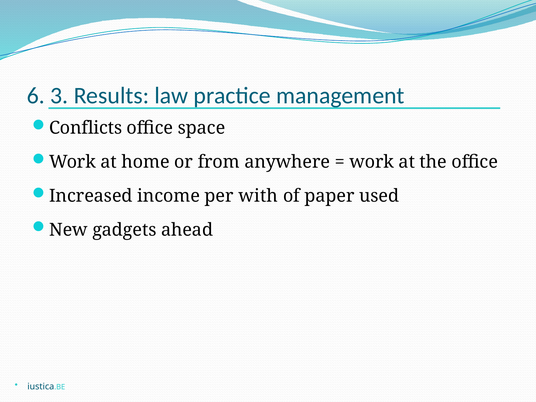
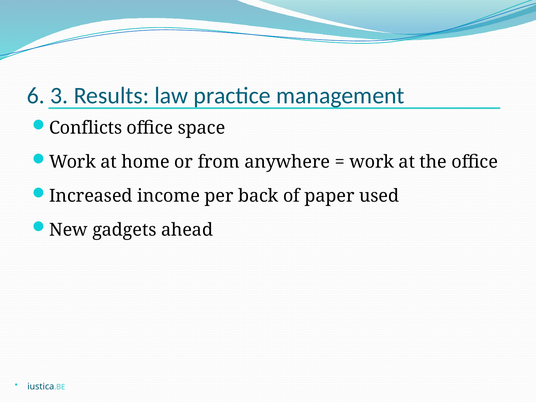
with: with -> back (258, 196)
